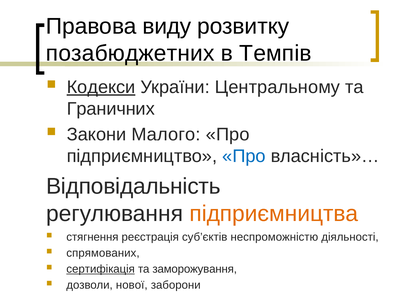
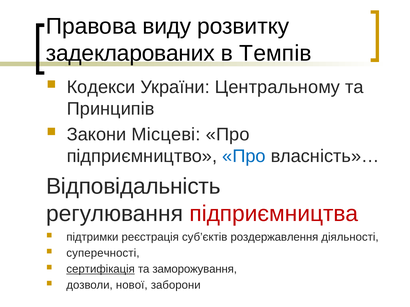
позабюджетних: позабюджетних -> задекларованих (130, 54)
Кодекси underline: present -> none (101, 87)
Граничних: Граничних -> Принципів (111, 109)
Малого: Малого -> Місцеві (166, 135)
підприємництва colour: orange -> red (274, 214)
стягнення: стягнення -> підтримки (92, 238)
неспроможністю: неспроможністю -> роздержавлення (274, 238)
спрямованих: спрямованих -> суперечності (103, 254)
